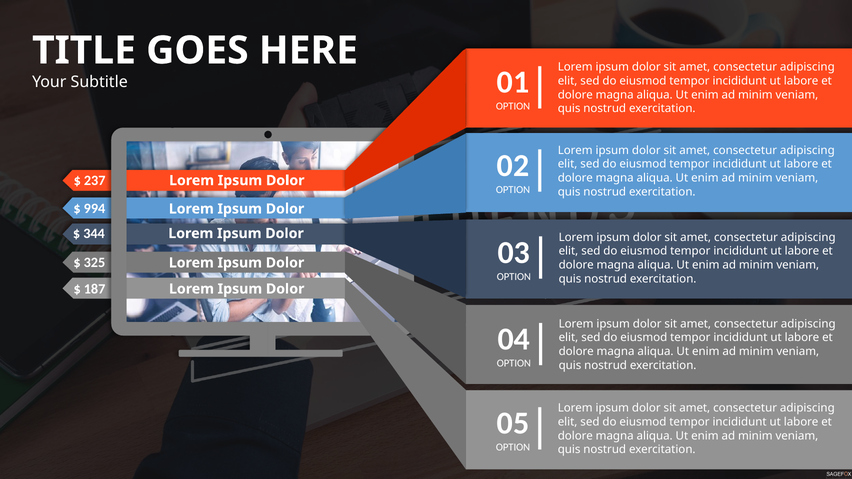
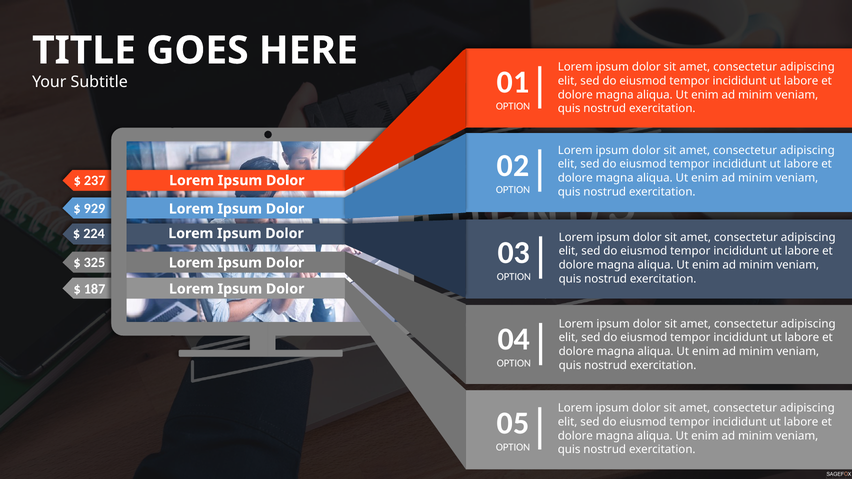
994: 994 -> 929 (94, 209)
344: 344 -> 224 (94, 233)
